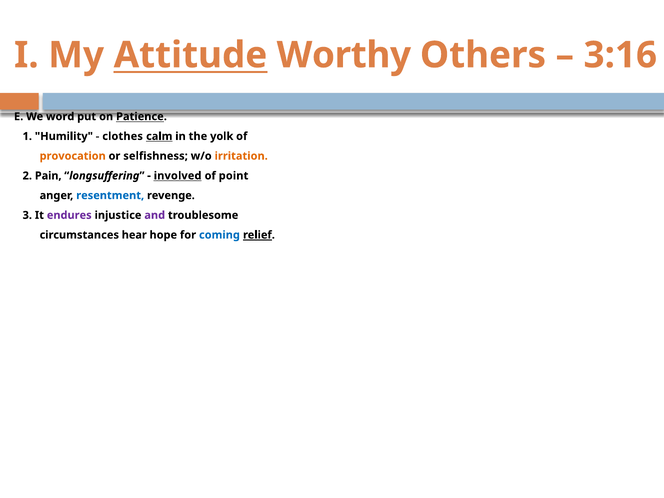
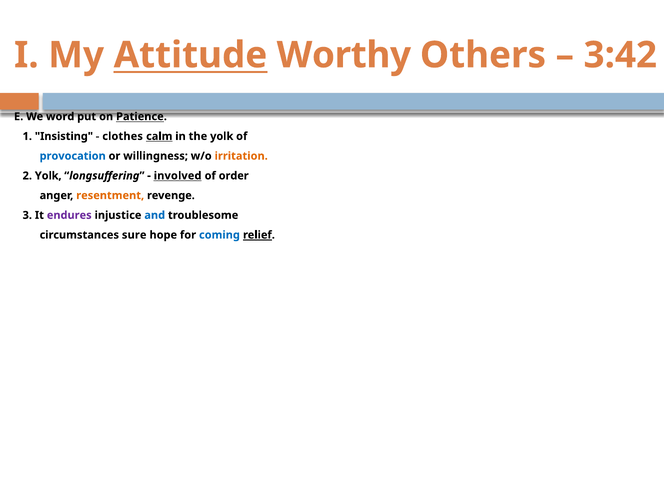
3:16: 3:16 -> 3:42 (620, 55)
Humility: Humility -> Insisting (64, 136)
provocation colour: orange -> blue (73, 156)
selfishness: selfishness -> willingness (156, 156)
2 Pain: Pain -> Yolk (48, 176)
point: point -> order (234, 176)
resentment colour: blue -> orange (110, 195)
and colour: purple -> blue (155, 215)
hear: hear -> sure (134, 235)
